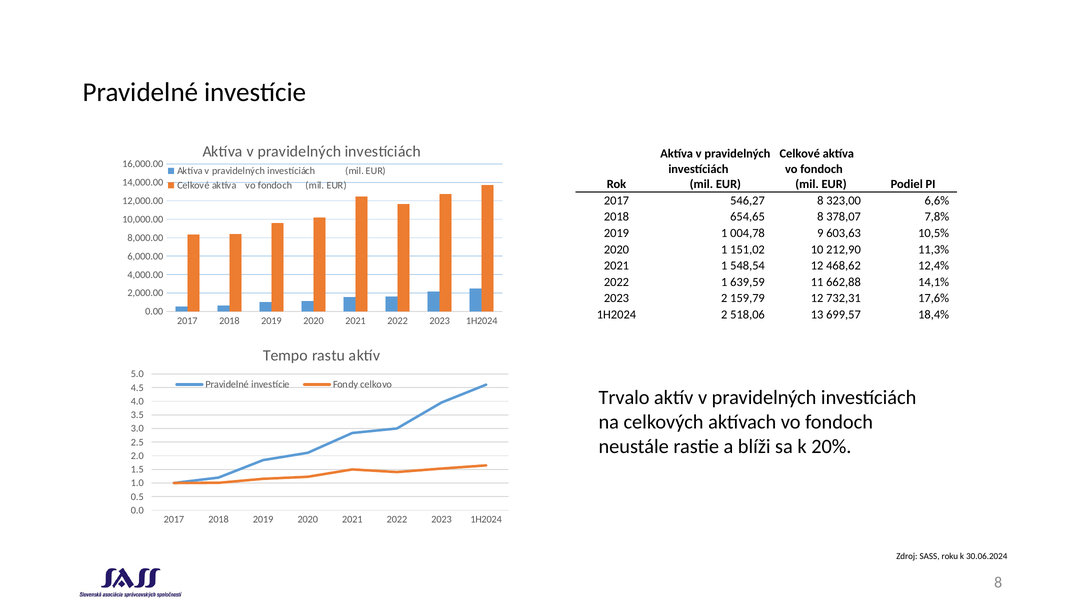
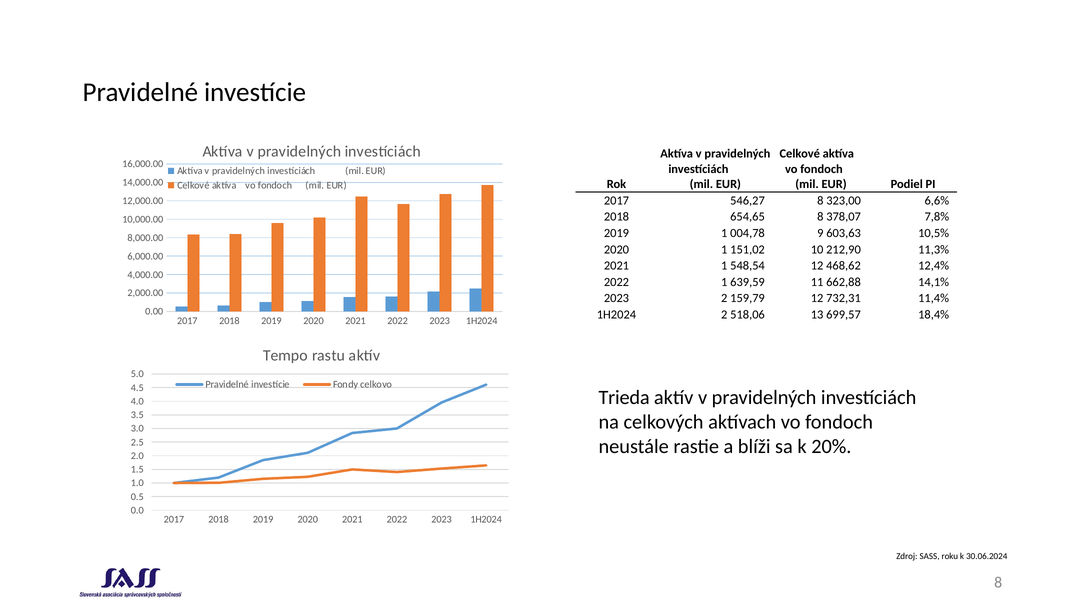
17,6%: 17,6% -> 11,4% (934, 298)
Trvalo: Trvalo -> Trieda (624, 398)
